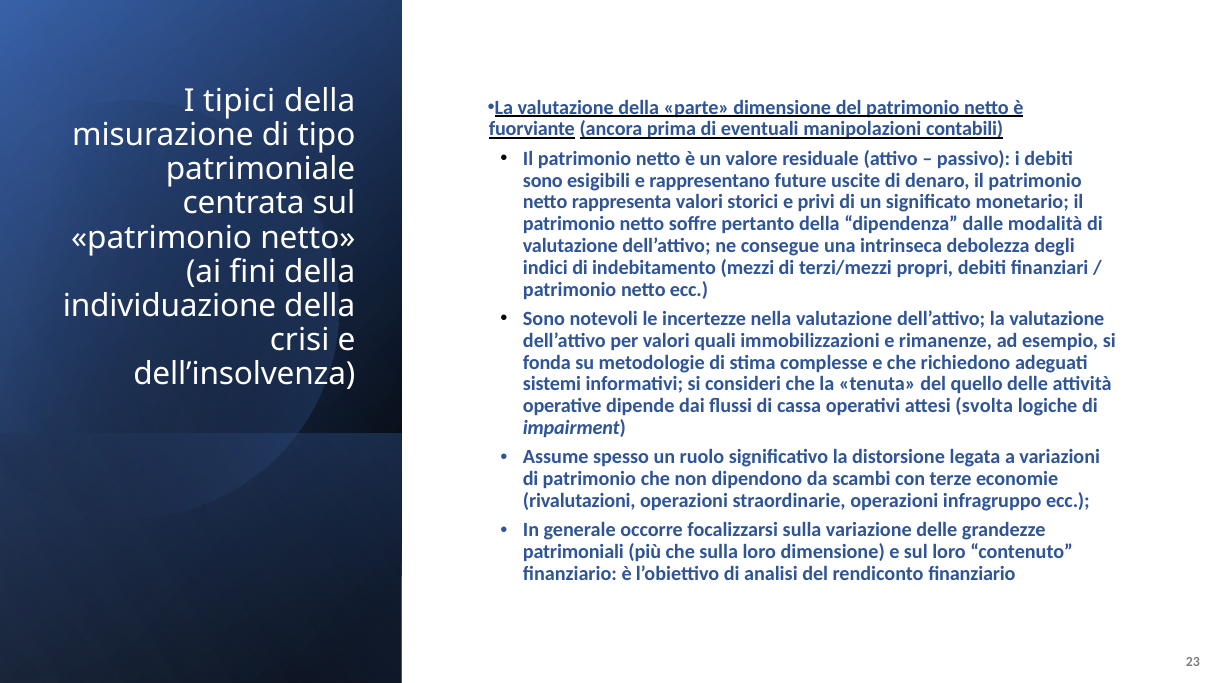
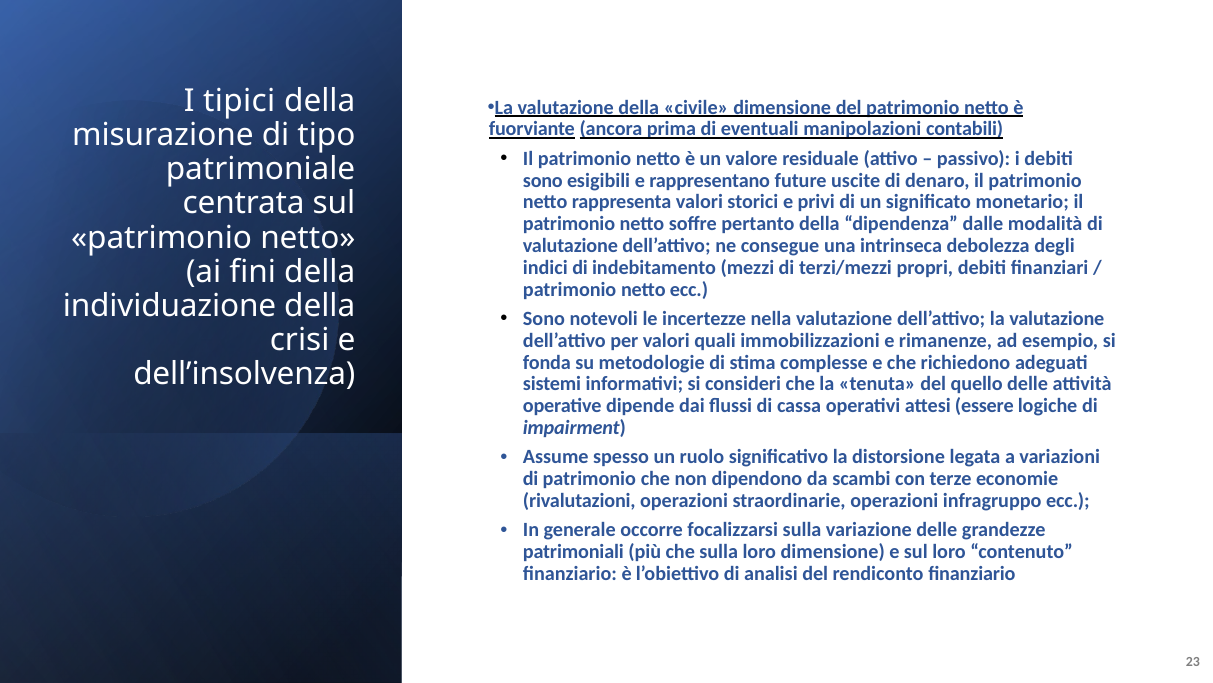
parte: parte -> civile (696, 107)
svolta: svolta -> essere (984, 406)
